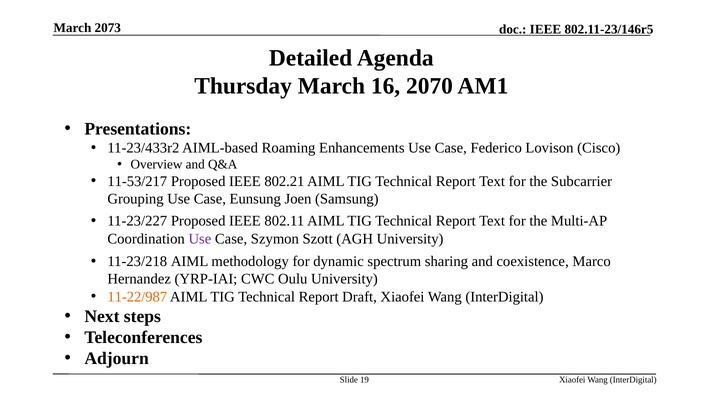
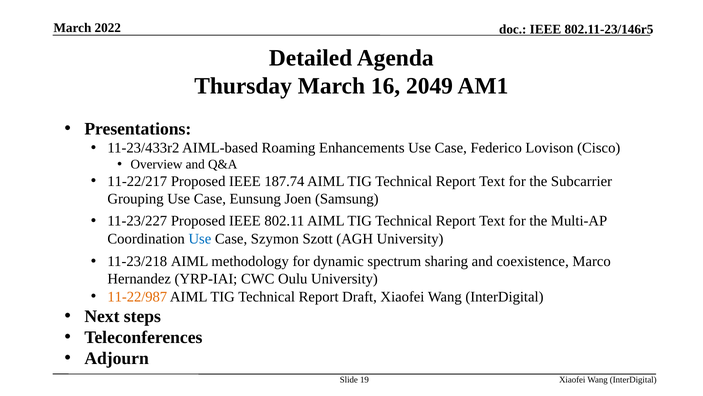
2073: 2073 -> 2022 (108, 28)
2070: 2070 -> 2049 (430, 86)
11-53/217: 11-53/217 -> 11-22/217 (137, 181)
802.21: 802.21 -> 187.74 (284, 181)
Use colour: purple -> blue (200, 238)
